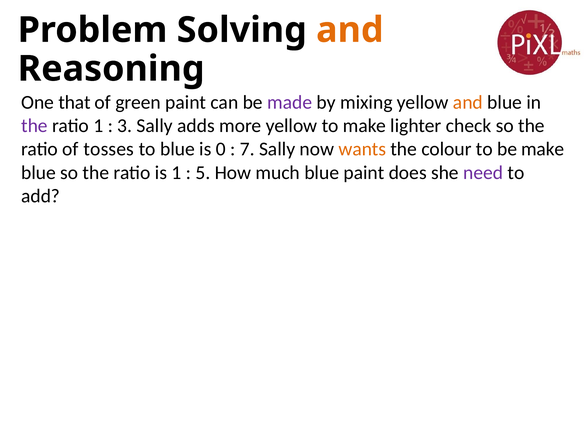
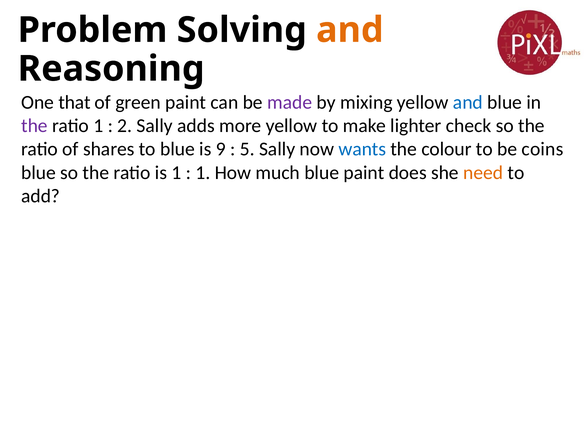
and colour: orange -> blue (468, 102)
3: 3 -> 2 (125, 126)
tosses: tosses -> shares (109, 149)
0: 0 -> 9 (221, 149)
7: 7 -> 5 (247, 149)
wants colour: orange -> blue (362, 149)
be make: make -> coins (543, 149)
5: 5 -> 1 (203, 173)
need colour: purple -> orange (483, 173)
